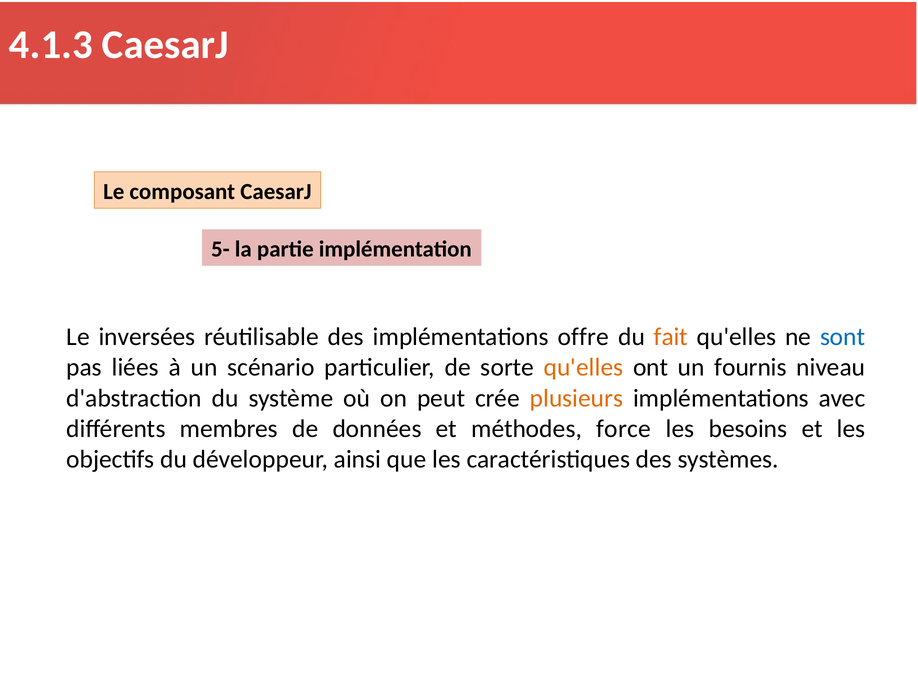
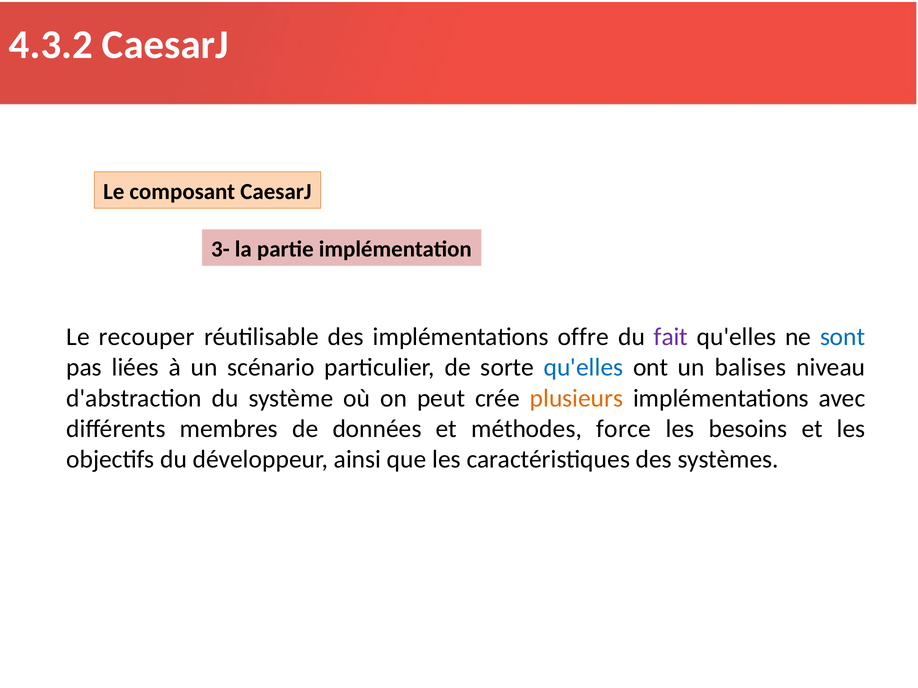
4.1.3: 4.1.3 -> 4.3.2 (51, 45)
5-: 5- -> 3- (220, 249)
inversées: inversées -> recouper (147, 337)
fait colour: orange -> purple (671, 337)
qu'elles colour: orange -> blue (583, 368)
fournis: fournis -> balises (750, 368)
